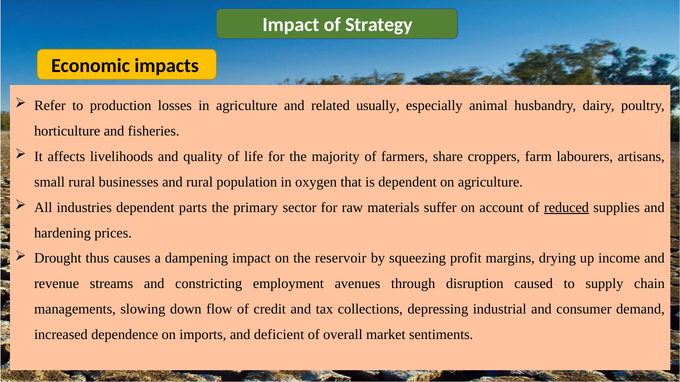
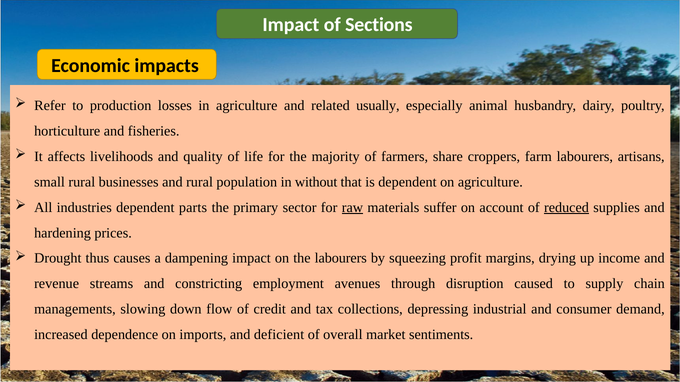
Strategy: Strategy -> Sections (379, 25)
oxygen: oxygen -> without (316, 182)
raw underline: none -> present (352, 208)
the reservoir: reservoir -> labourers (341, 259)
